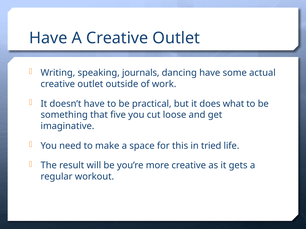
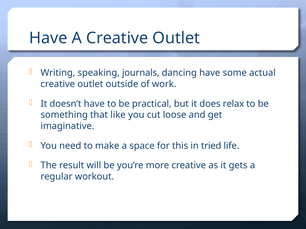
what: what -> relax (233, 104)
five: five -> like (118, 115)
